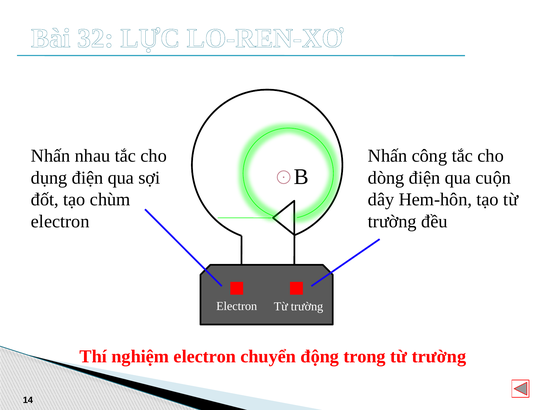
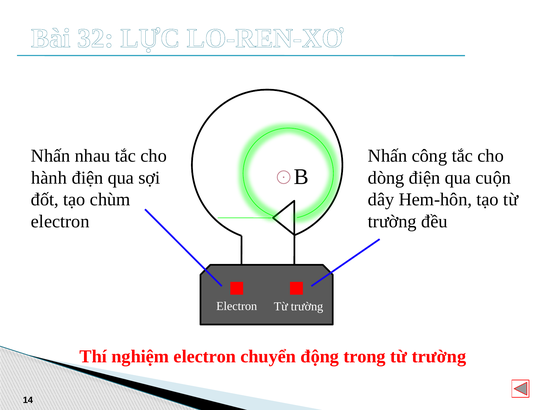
dụng: dụng -> hành (49, 177)
